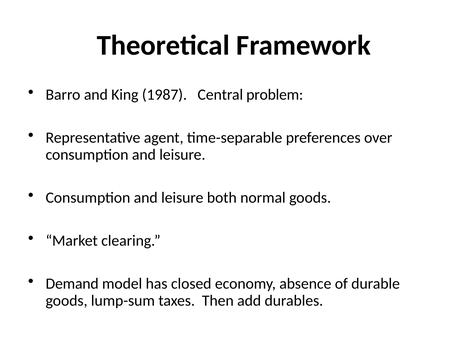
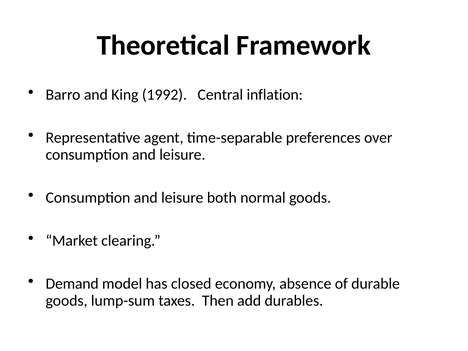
1987: 1987 -> 1992 (164, 95)
problem: problem -> inflation (275, 95)
